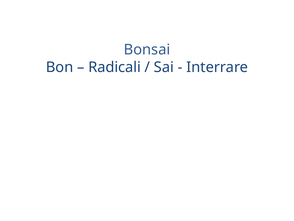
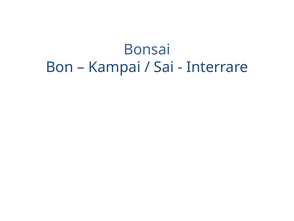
Radicali: Radicali -> Kampai (114, 67)
